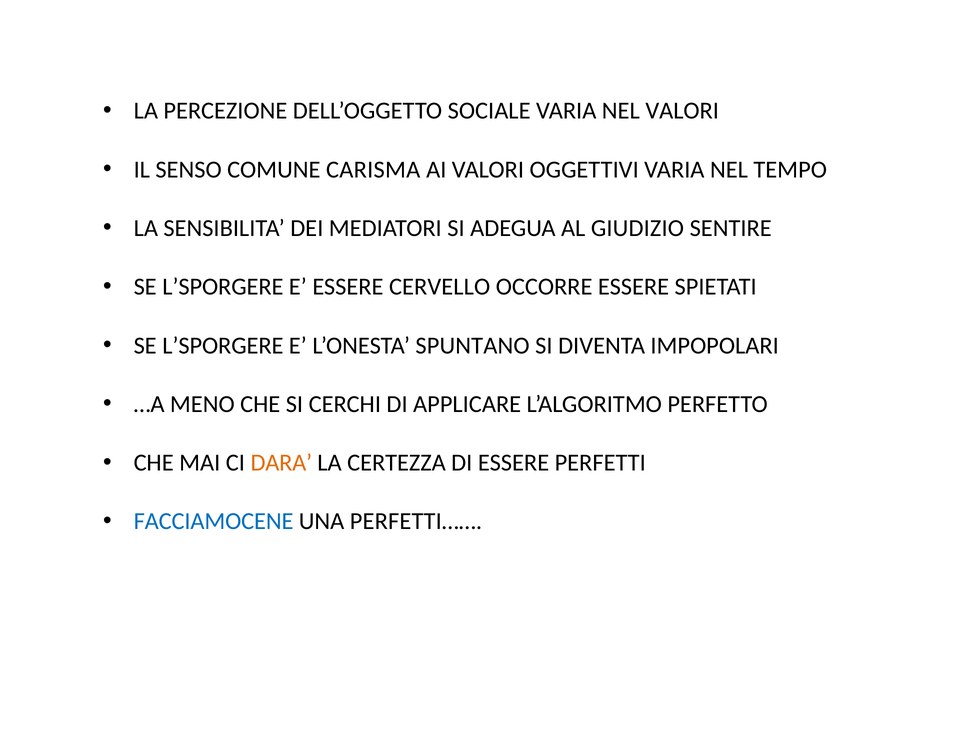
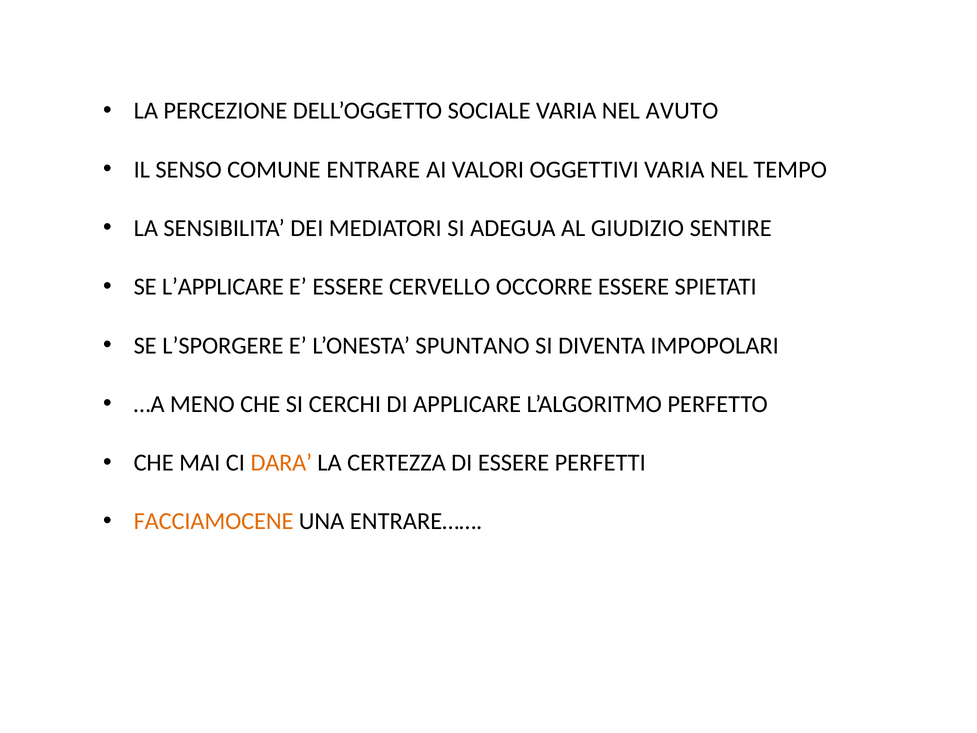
NEL VALORI: VALORI -> AVUTO (682, 111)
CARISMA: CARISMA -> ENTRARE (373, 169)
L’SPORGERE: L’SPORGERE -> L’APPLICARE (223, 287)
FACCIAMOCENE colour: blue -> orange (214, 521)
PERFETTI……: PERFETTI…… -> ENTRARE…… (416, 521)
